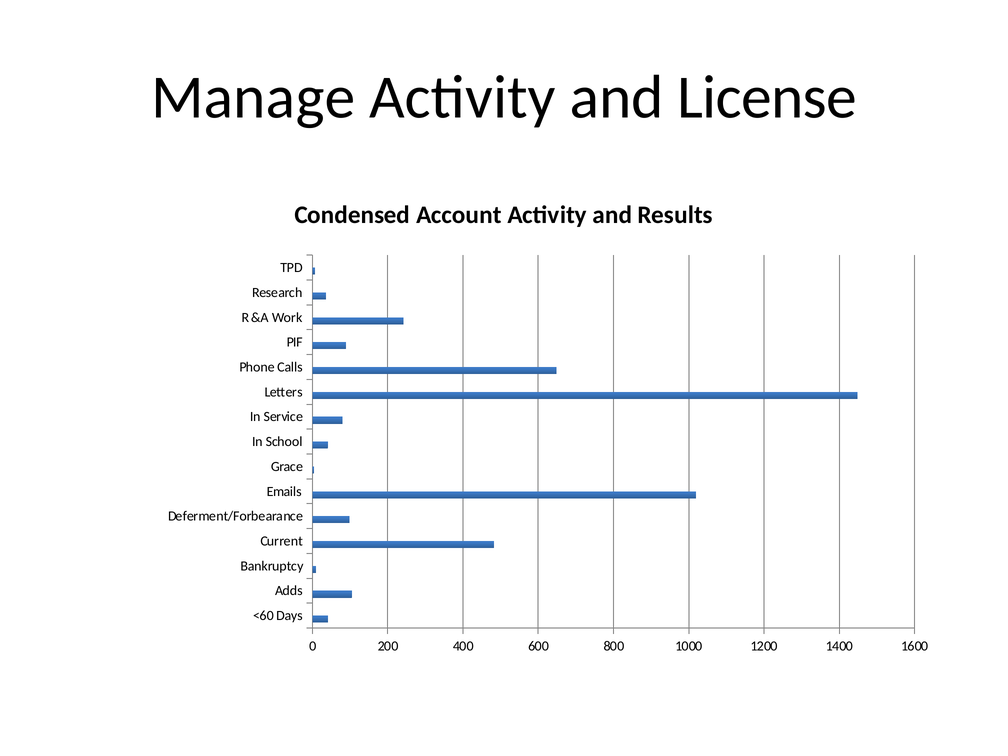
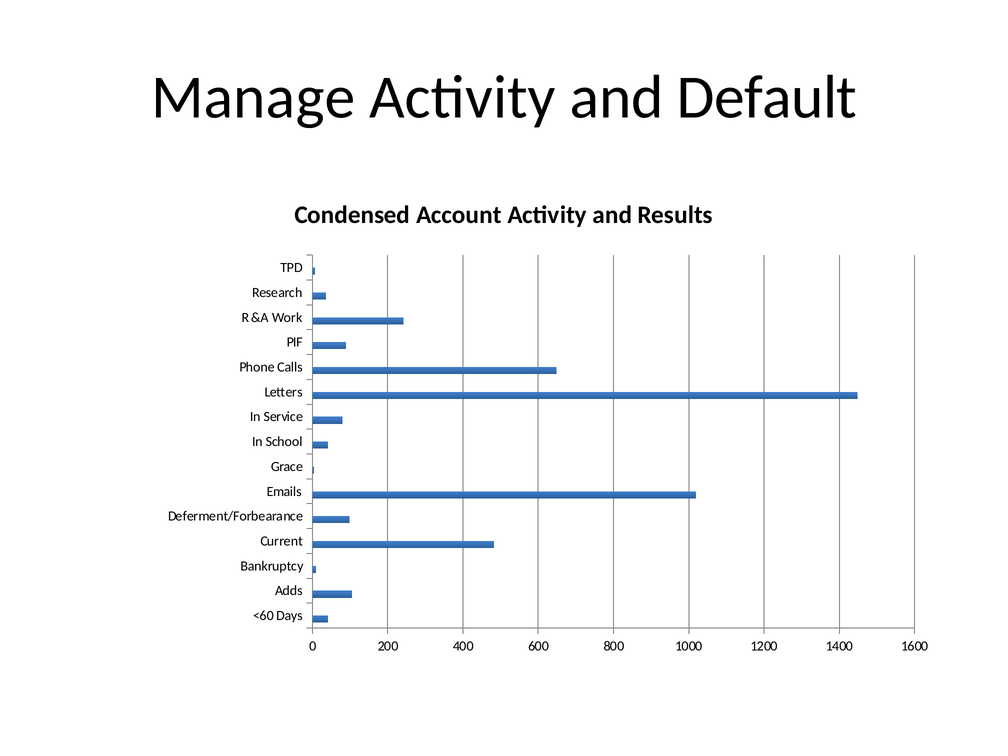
License: License -> Default (767, 98)
